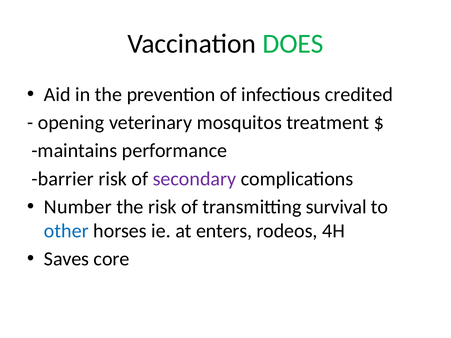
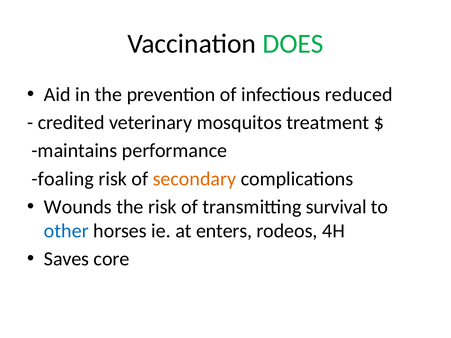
credited: credited -> reduced (359, 95)
opening: opening -> credited (71, 123)
barrier: barrier -> foaling (63, 179)
secondary colour: purple -> orange (194, 179)
Number: Number -> Wounds (78, 207)
